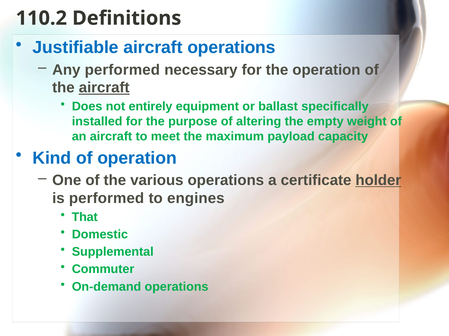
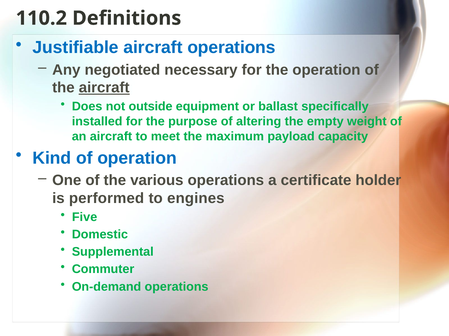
Any performed: performed -> negotiated (122, 70)
entirely: entirely -> outside (151, 107)
holder underline: present -> none (378, 181)
That: That -> Five (85, 217)
